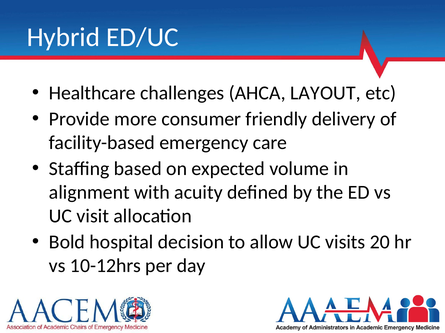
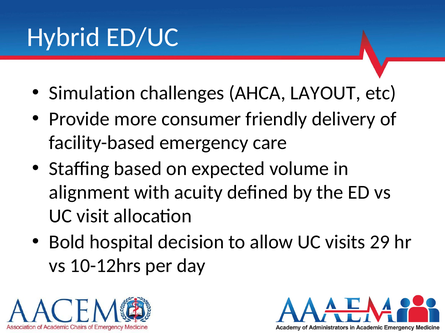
Healthcare: Healthcare -> Simulation (92, 93)
20: 20 -> 29 (380, 242)
